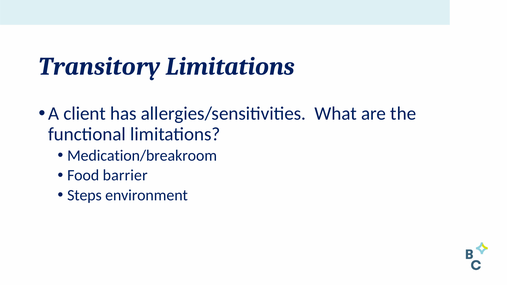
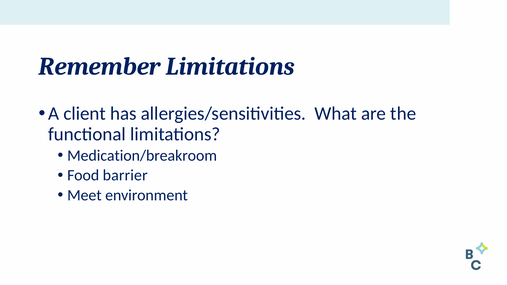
Transitory: Transitory -> Remember (100, 67)
Steps: Steps -> Meet (84, 195)
